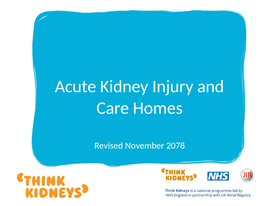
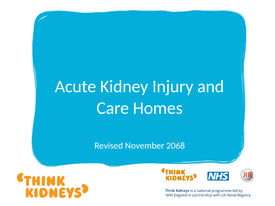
2078: 2078 -> 2068 (176, 146)
